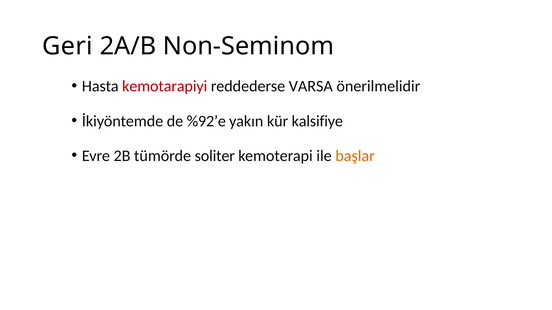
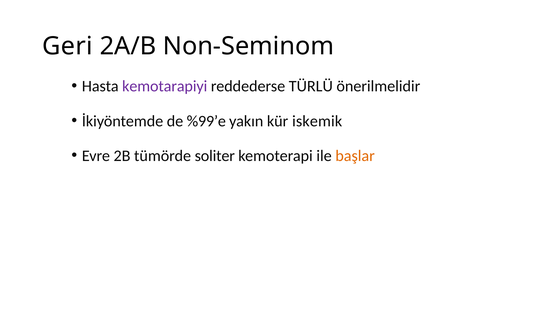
kemotarapiyi colour: red -> purple (165, 86)
VARSA: VARSA -> TÜRLÜ (311, 86)
%92’e: %92’e -> %99’e (206, 121)
kalsifiye: kalsifiye -> iskemik (317, 121)
